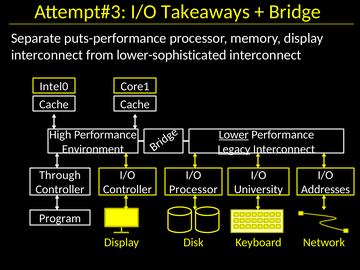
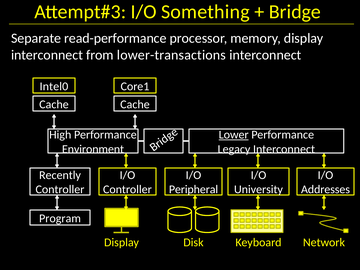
Takeaways: Takeaways -> Something (205, 12)
puts-performance: puts-performance -> read-performance (115, 38)
lower-sophisticated: lower-sophisticated -> lower-transactions (171, 55)
Legacy underline: present -> none (234, 149)
Through: Through -> Recently (60, 175)
Processor: Processor -> Peripheral (194, 190)
